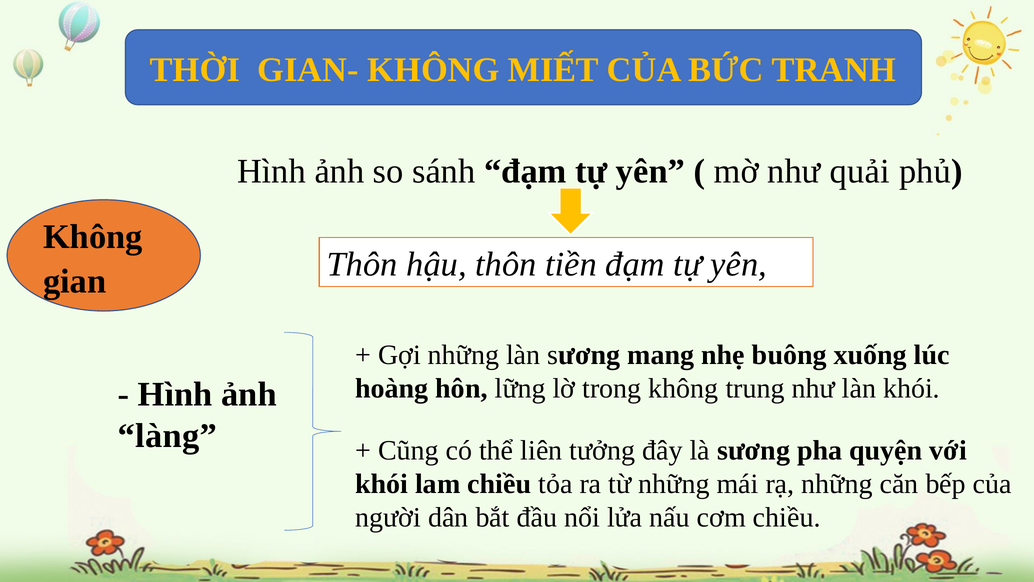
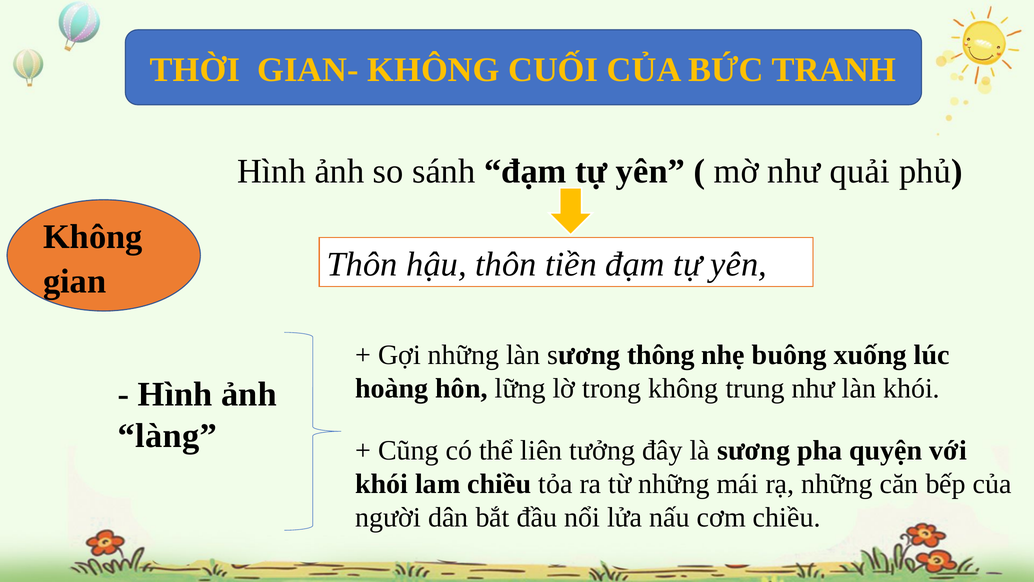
MIẾT: MIẾT -> CUỐI (553, 70)
mang: mang -> thông (661, 355)
